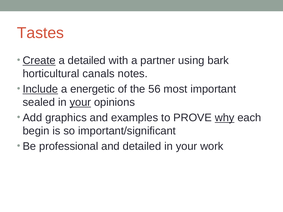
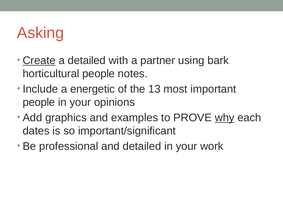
Tastes: Tastes -> Asking (41, 33)
horticultural canals: canals -> people (99, 74)
Include underline: present -> none (40, 89)
56: 56 -> 13 (154, 89)
sealed: sealed -> people (39, 102)
your underline: present -> none (80, 102)
begin: begin -> dates (36, 131)
